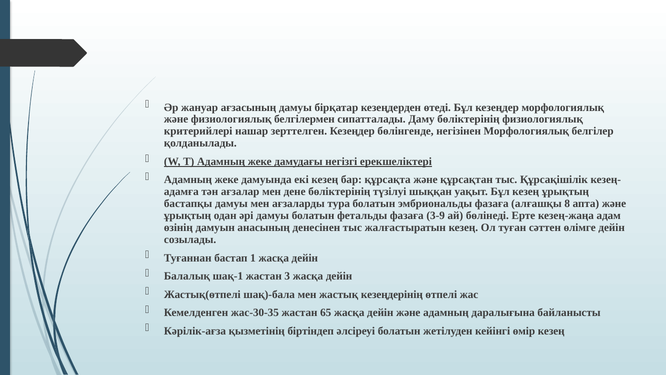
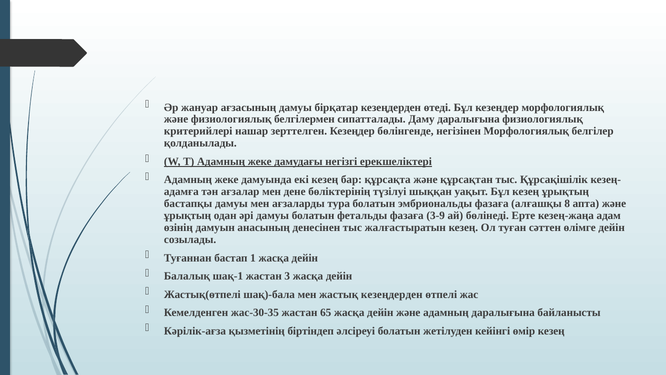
Даму бөліктерінің: бөліктерінің -> даралығына (469, 119)
жастық кезеңдерінің: кезеңдерінің -> кезеңдерден (392, 294)
